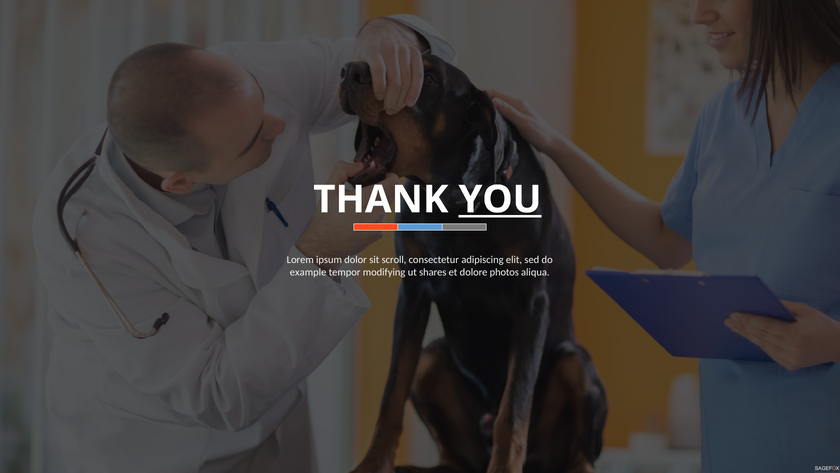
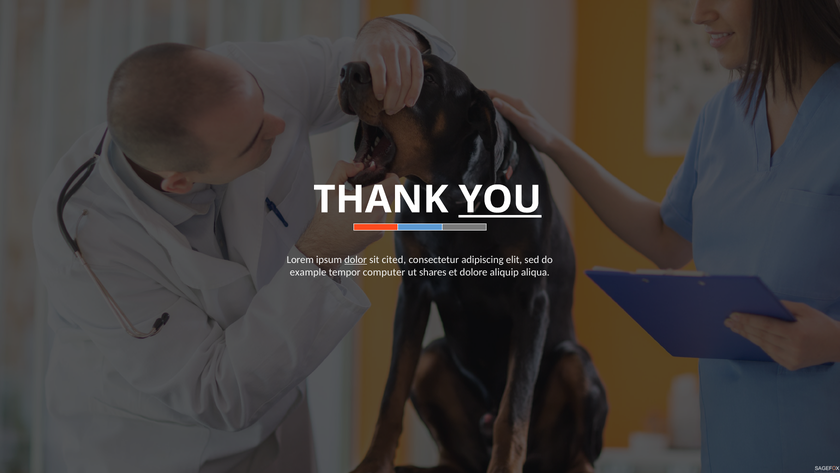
dolor underline: none -> present (356, 259)
scroll: scroll -> cited (394, 259)
modifying: modifying -> computer (384, 272)
photos: photos -> aliquip (504, 272)
